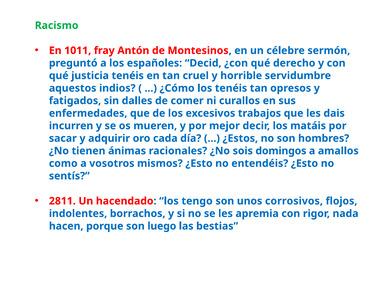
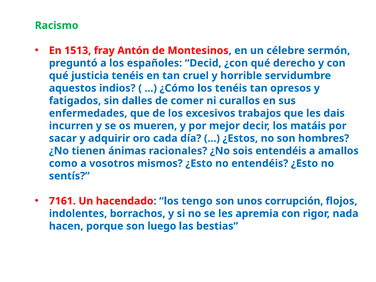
1011: 1011 -> 1513 (78, 51)
sois domingos: domingos -> entendéis (281, 151)
2811: 2811 -> 7161 (62, 201)
corrosivos: corrosivos -> corrupción (294, 201)
